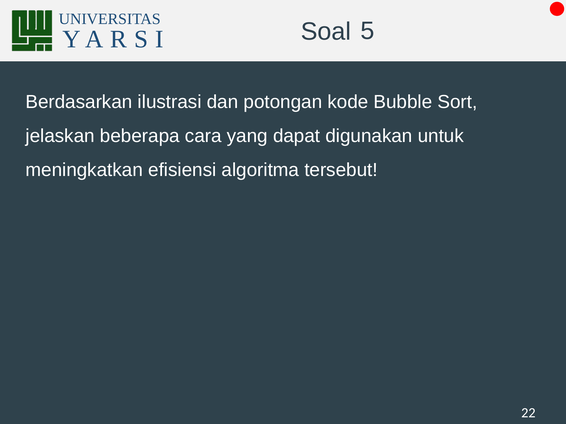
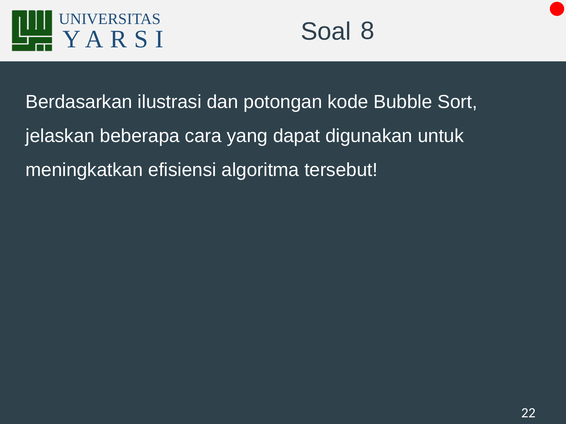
5: 5 -> 8 (368, 31)
